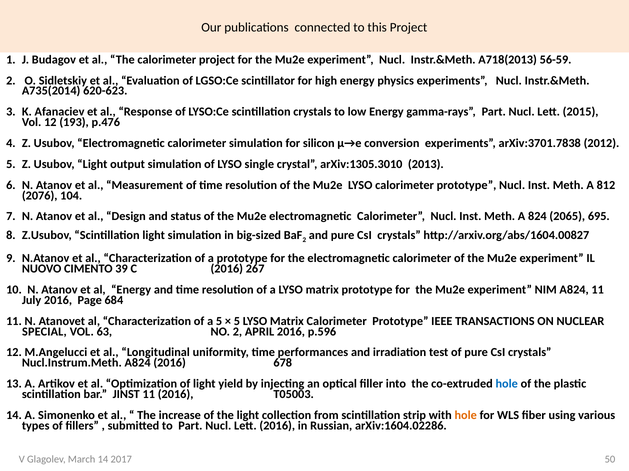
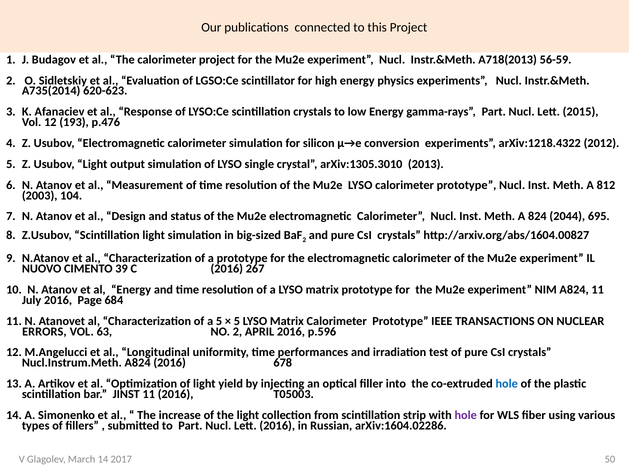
arXiv:3701.7838: arXiv:3701.7838 -> arXiv:1218.4322 (540, 143)
2076: 2076 -> 2003 (40, 196)
2065: 2065 -> 2044 (567, 217)
SPECIAL: SPECIAL -> ERRORS (44, 332)
hole colour: orange -> purple (466, 416)
